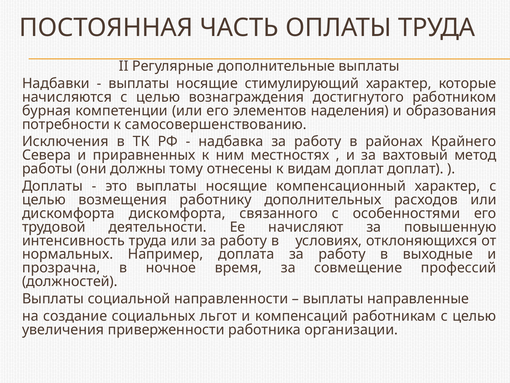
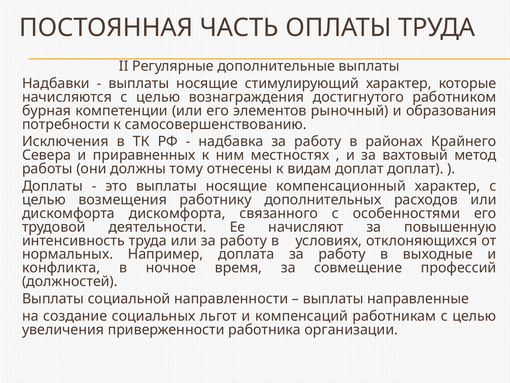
наделения: наделения -> рыночный (350, 111)
прозрачна: прозрачна -> конфликта (61, 268)
